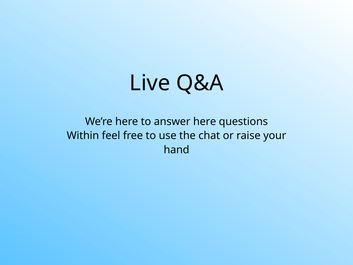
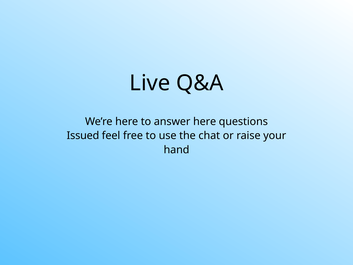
Within: Within -> Issued (83, 136)
